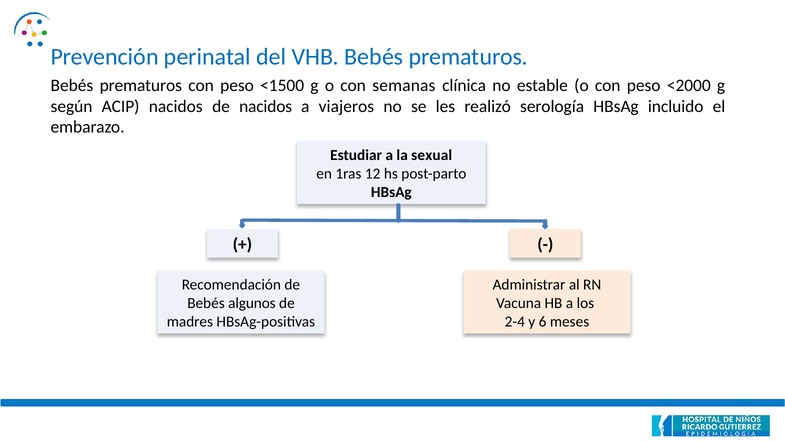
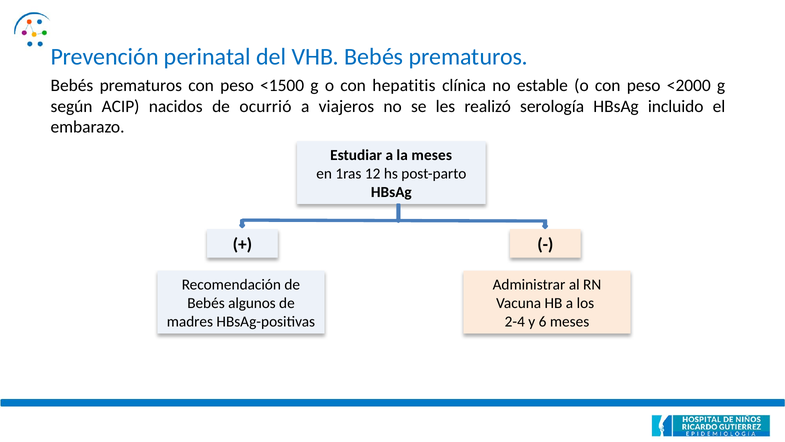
semanas: semanas -> hepatitis (404, 85)
de nacidos: nacidos -> ocurrió (265, 106)
la sexual: sexual -> meses (432, 155)
